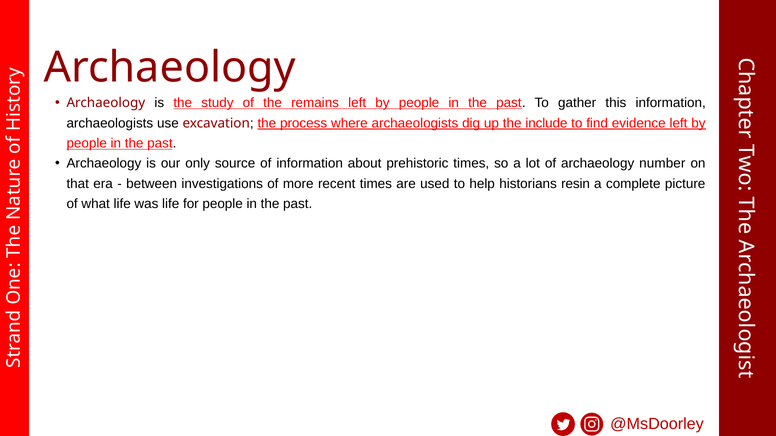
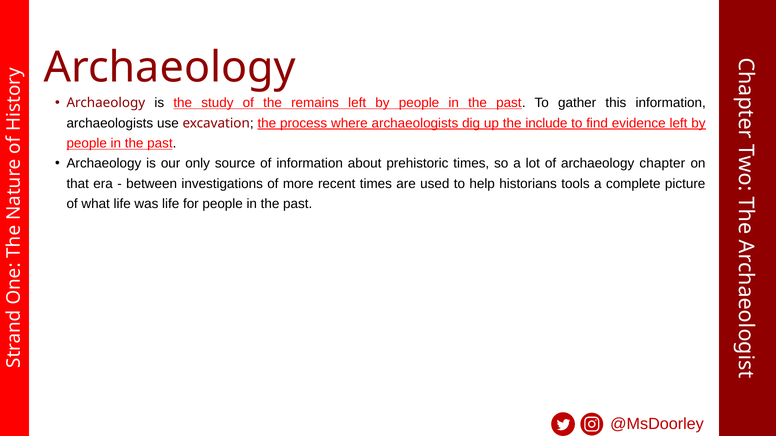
number: number -> chapter (662, 164)
resin: resin -> tools (575, 184)
